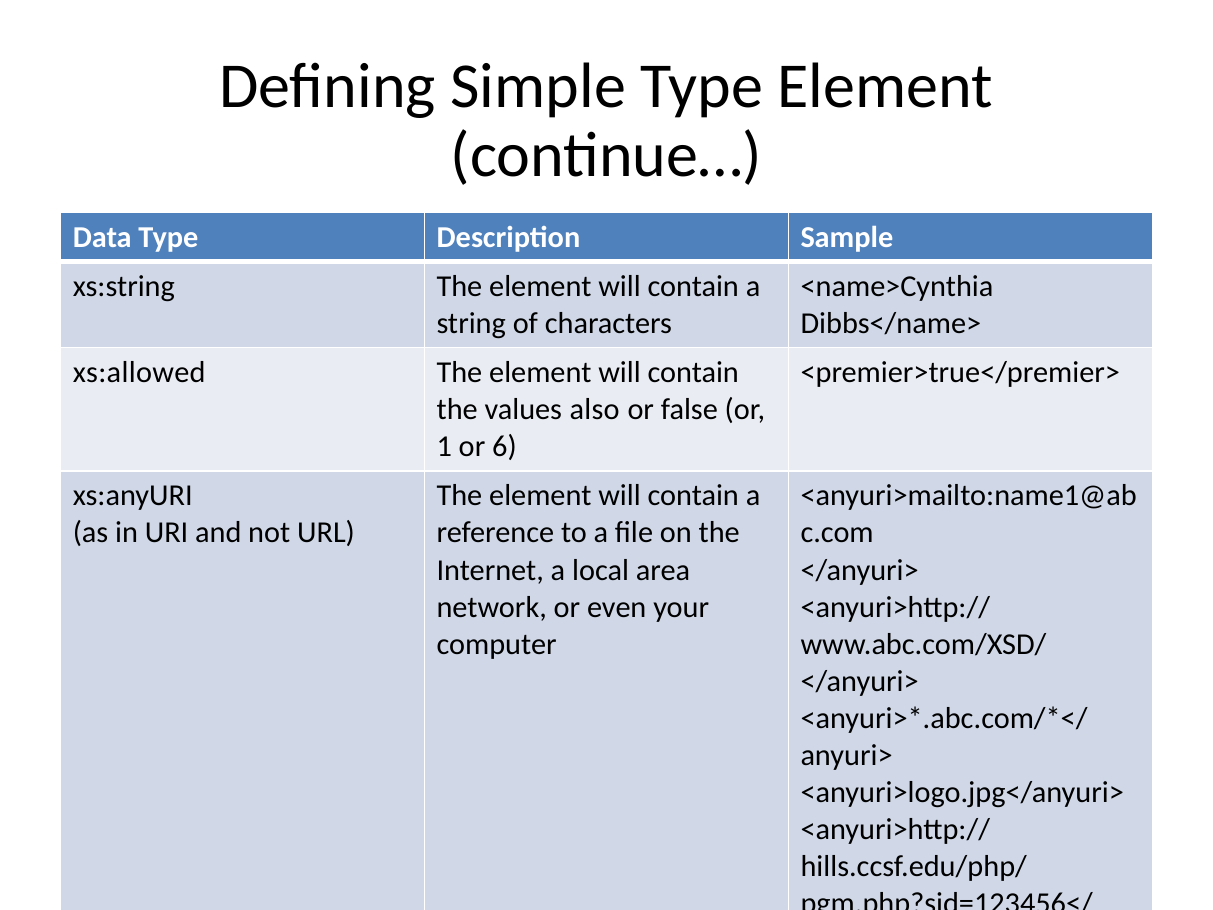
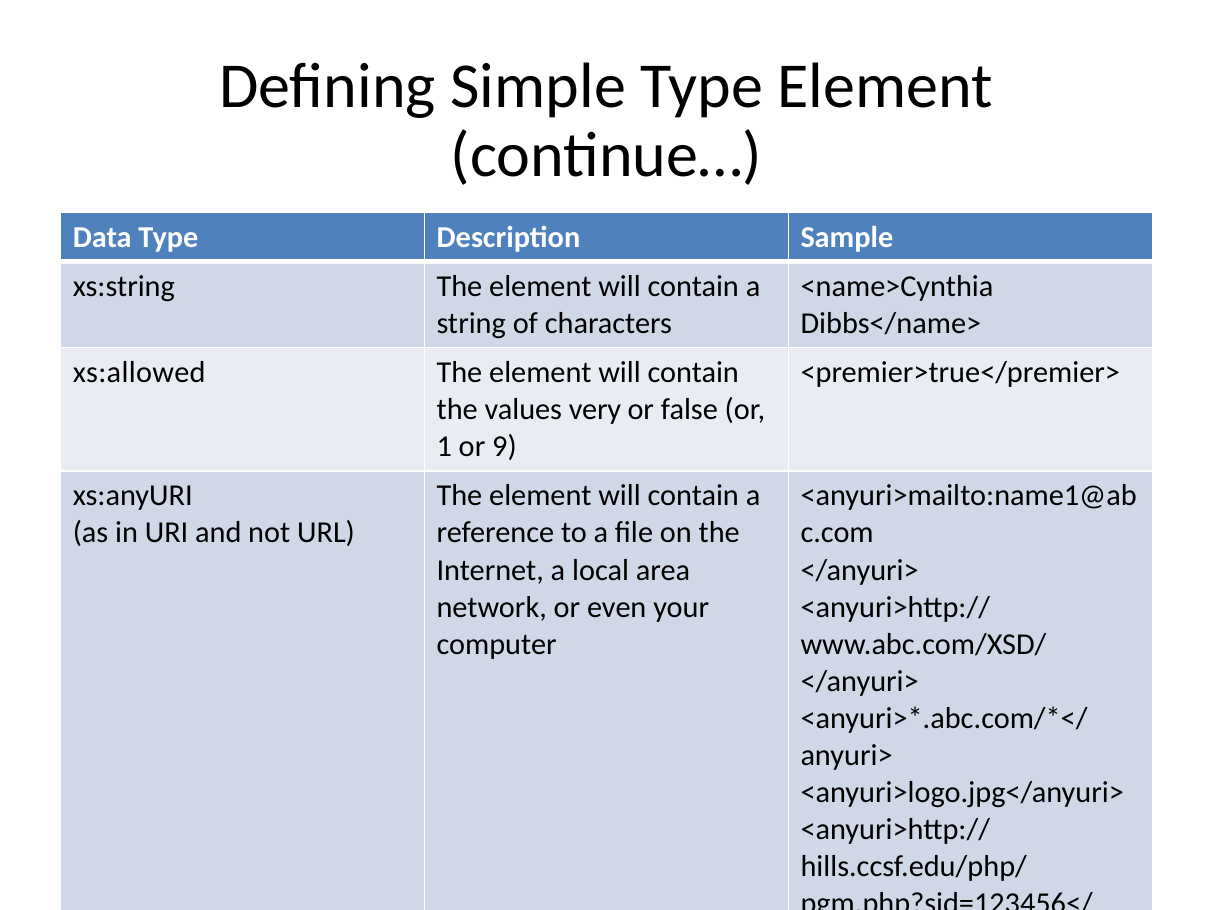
also: also -> very (595, 410)
6: 6 -> 9 (504, 447)
